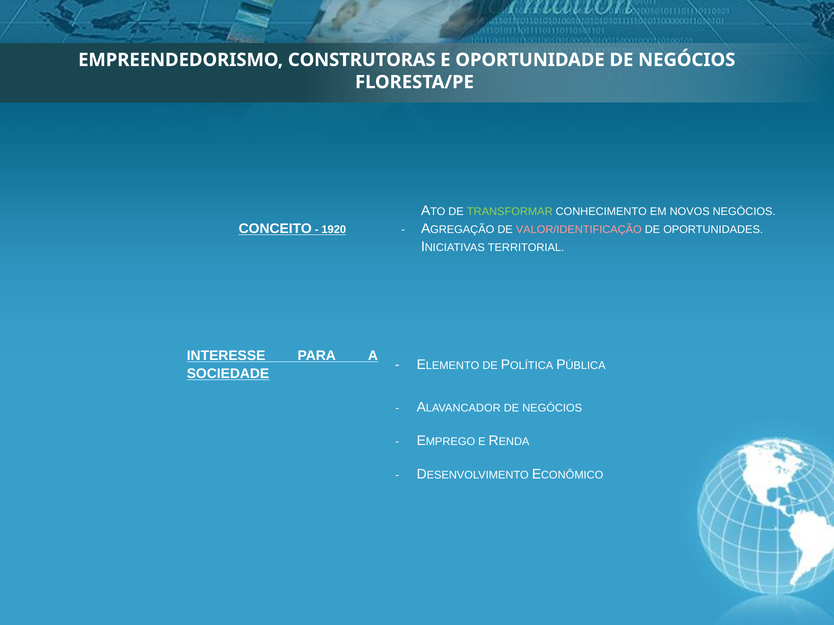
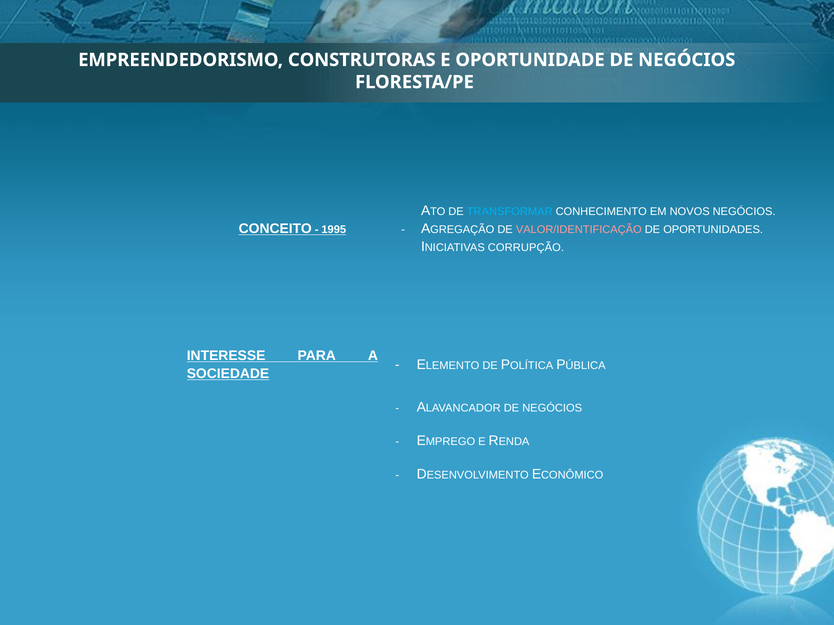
TRANSFORMAR colour: light green -> light blue (510, 212)
1920: 1920 -> 1995 (334, 230)
TERRITORIAL: TERRITORIAL -> CORRUPÇÃO (526, 248)
